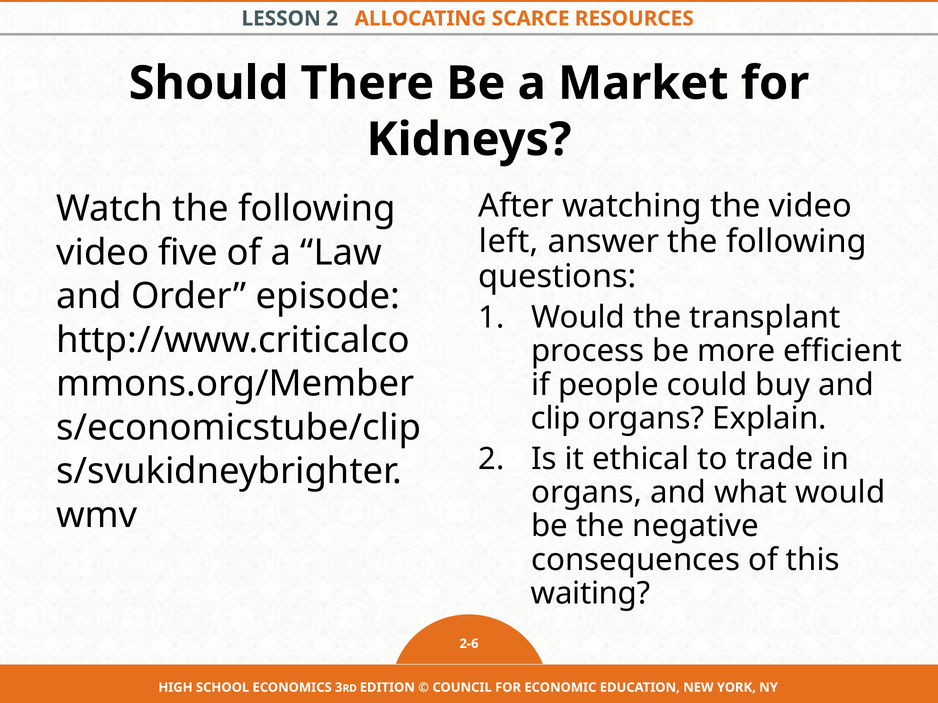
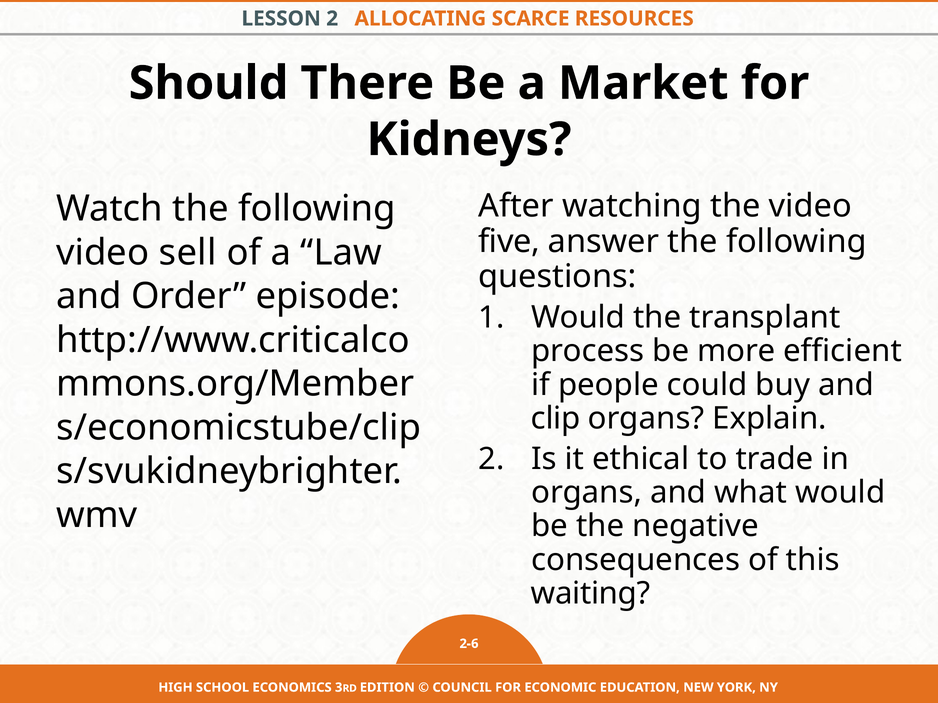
left: left -> five (509, 241)
five: five -> sell (188, 253)
